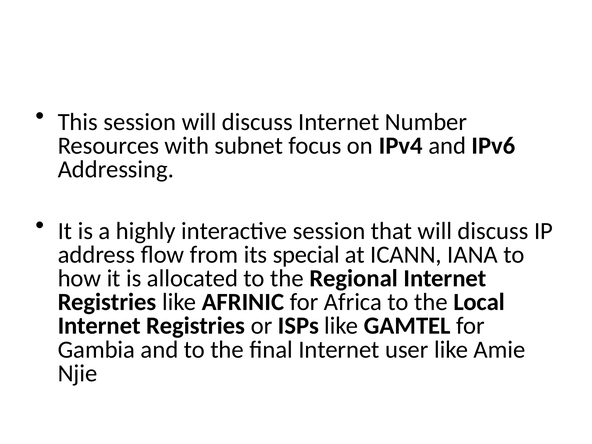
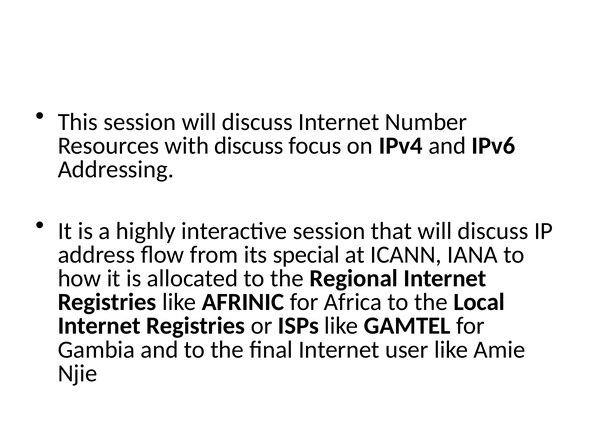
with subnet: subnet -> discuss (249, 146)
